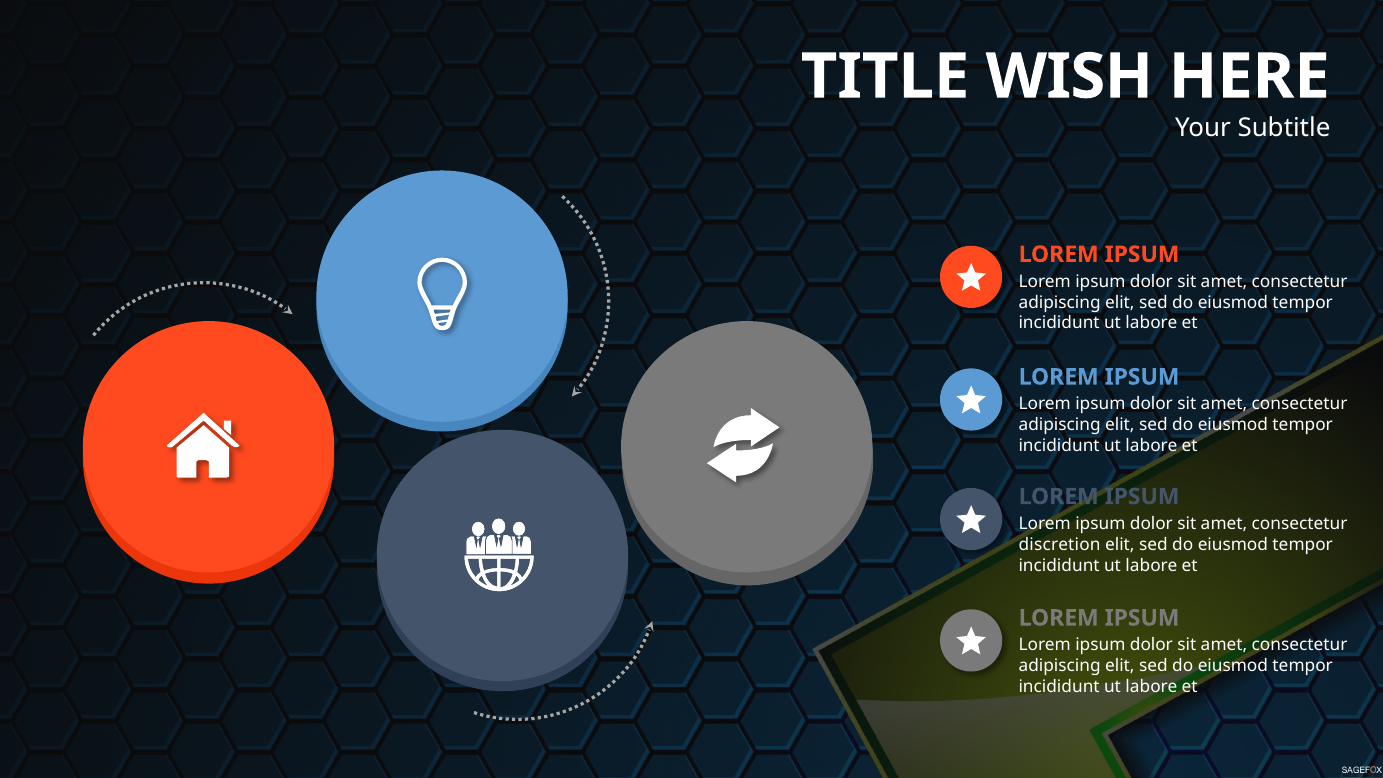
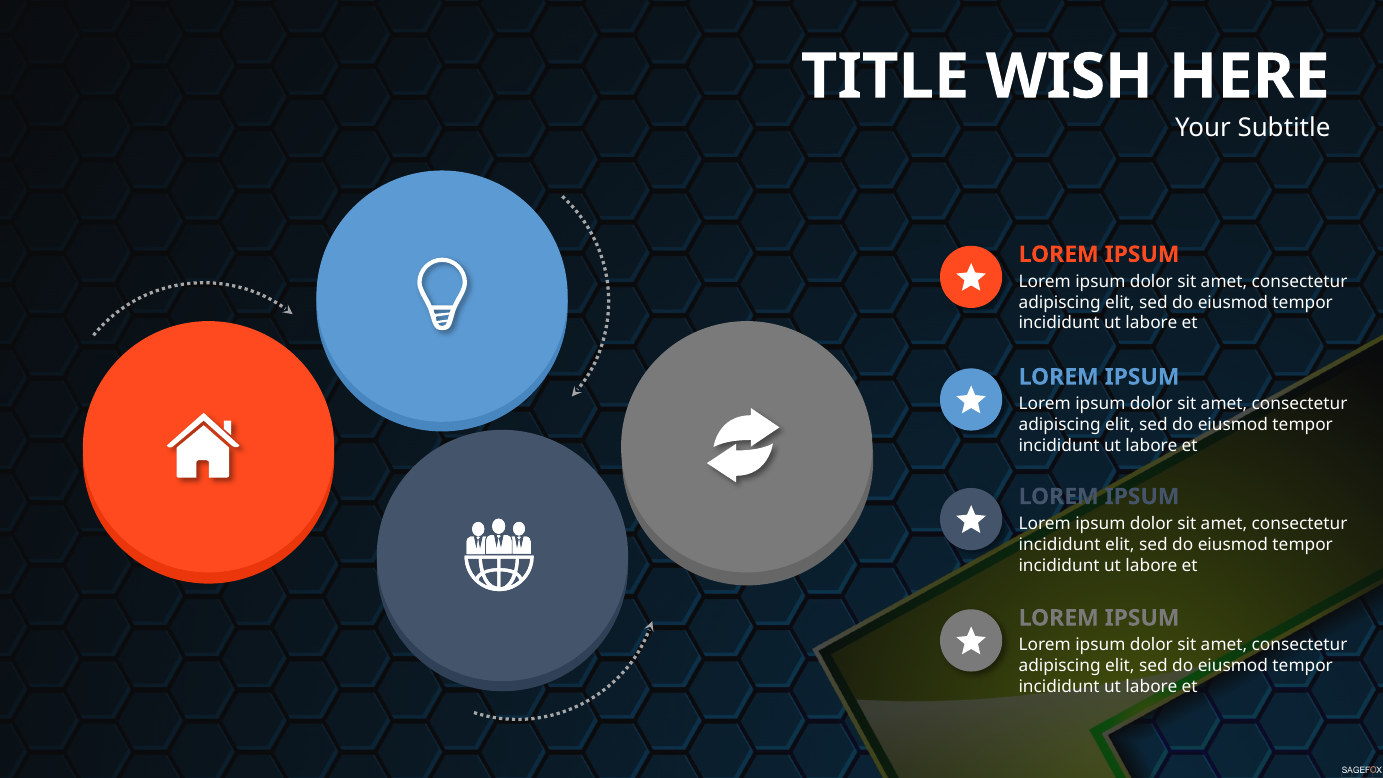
discretion: discretion -> incididunt (1060, 545)
